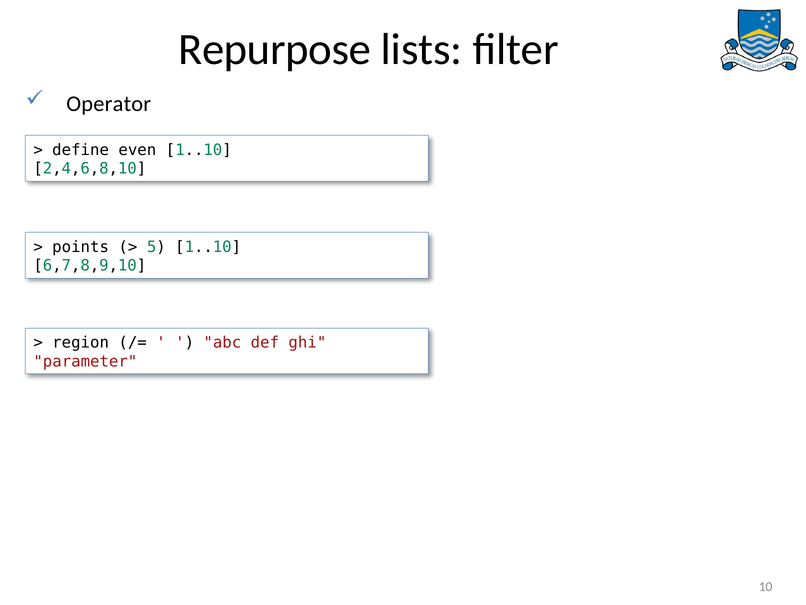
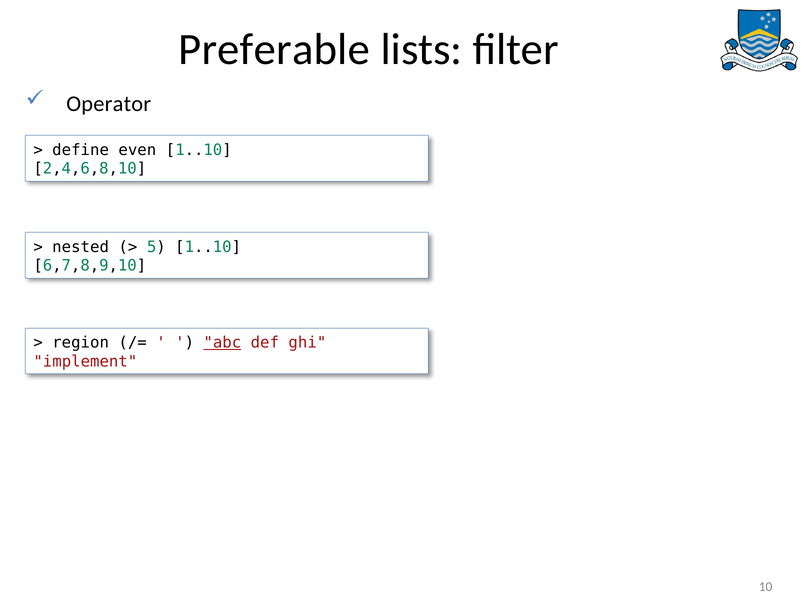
Repurpose: Repurpose -> Preferable (274, 49)
points: points -> nested (81, 247)
abc underline: none -> present (222, 342)
parameter: parameter -> implement (85, 361)
